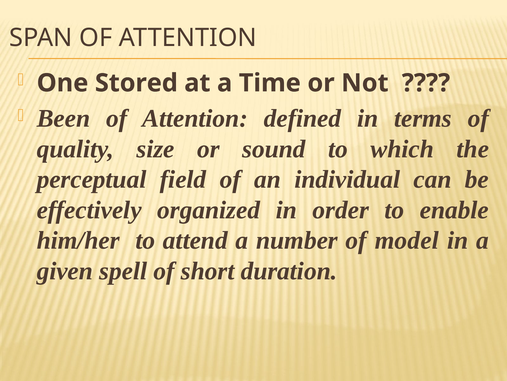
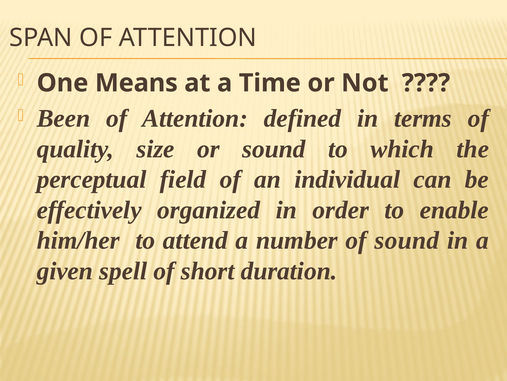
Stored: Stored -> Means (136, 83)
of model: model -> sound (407, 240)
